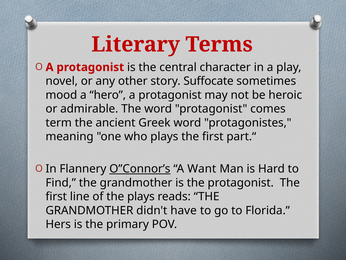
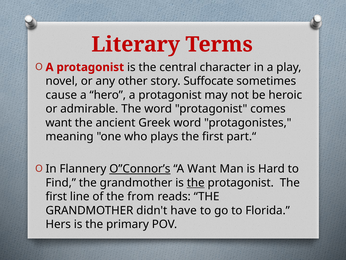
mood: mood -> cause (61, 95)
term: term -> want (59, 122)
the underline: none -> present (196, 182)
the plays: plays -> from (141, 196)
